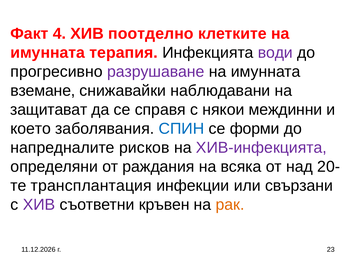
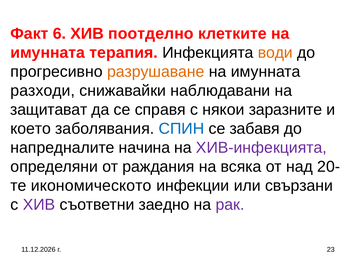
4: 4 -> 6 (59, 34)
води colour: purple -> orange (275, 53)
разрушаване colour: purple -> orange (156, 72)
вземане: вземане -> разходи (43, 91)
междинни: междинни -> заразните (285, 110)
форми: форми -> забавя (255, 129)
рисков: рисков -> начина (144, 148)
трансплантация: трансплантация -> икономическото (91, 186)
кръвен: кръвен -> заедно (164, 205)
рак colour: orange -> purple (230, 205)
